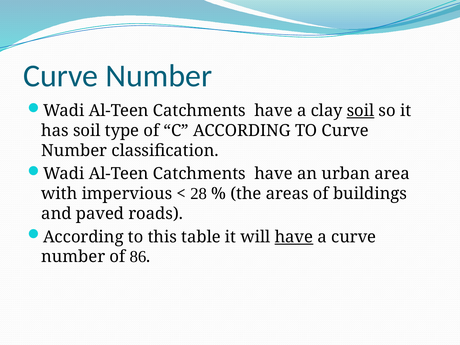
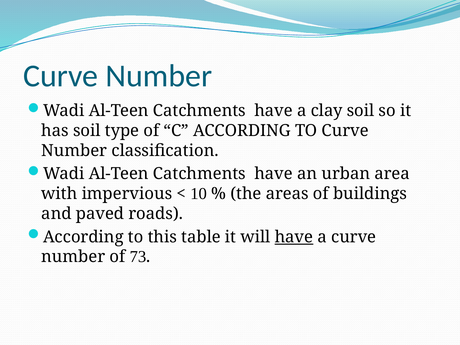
soil underline: present -> none (361, 111)
28: 28 -> 10 (199, 194)
86: 86 -> 73 (138, 257)
